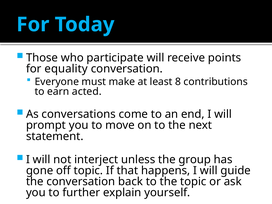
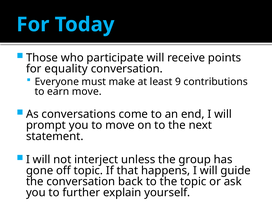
8: 8 -> 9 (178, 82)
earn acted: acted -> move (87, 92)
